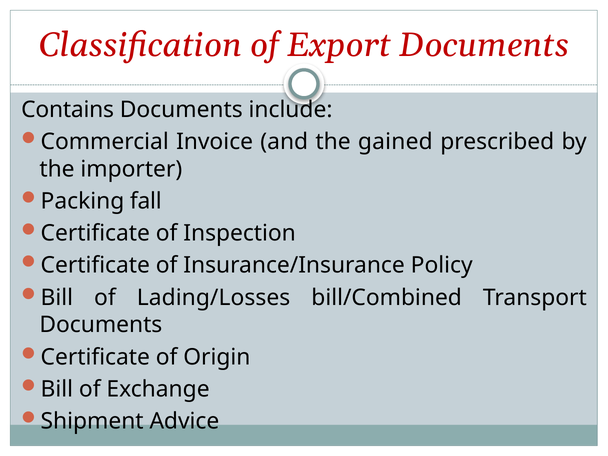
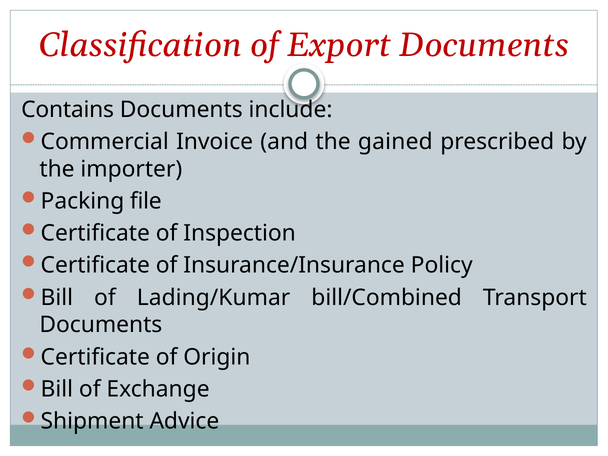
fall: fall -> file (146, 201)
Lading/Losses: Lading/Losses -> Lading/Kumar (214, 297)
